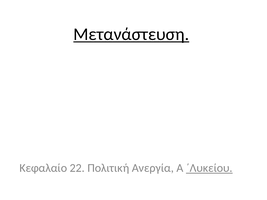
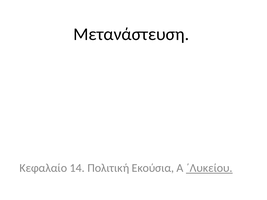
Μετανάστευση underline: present -> none (131, 34)
22: 22 -> 14 (77, 168)
Ανεργία: Ανεργία -> Εκούσια (153, 168)
